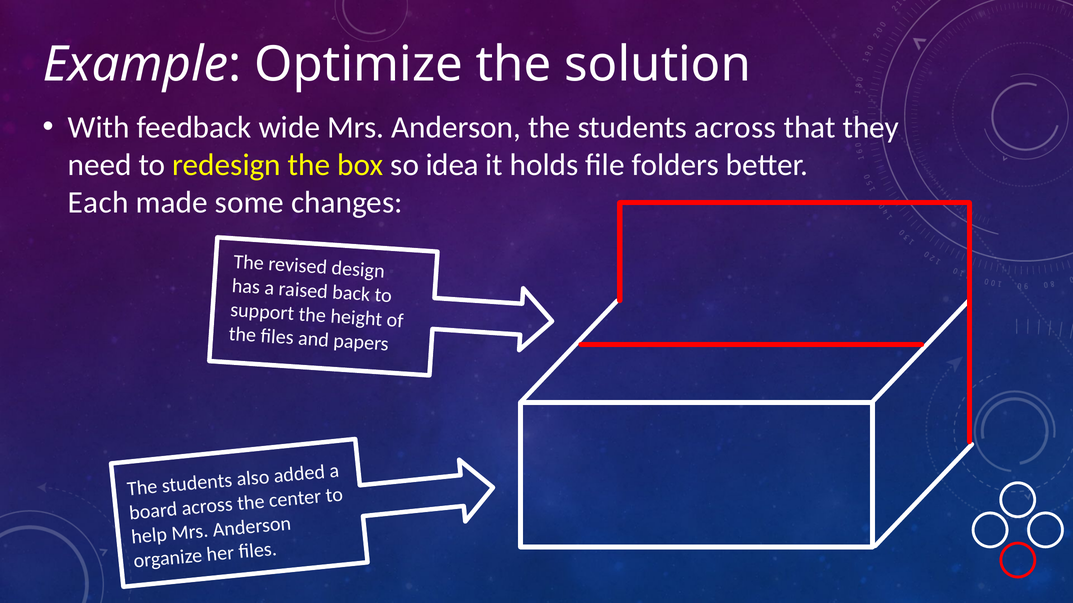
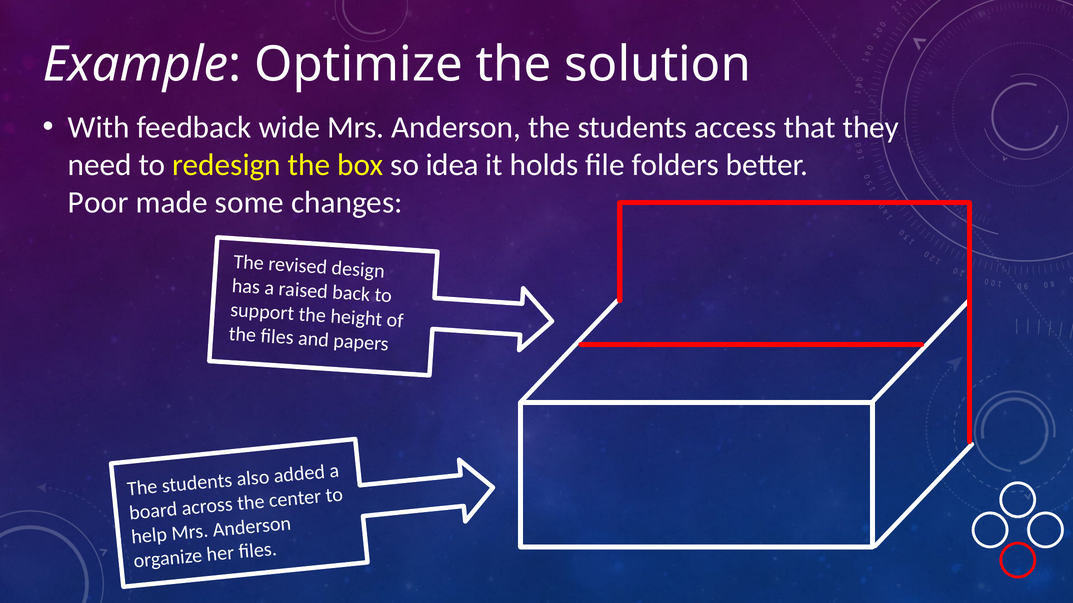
students across: across -> access (735, 128)
Each: Each -> Poor (98, 203)
